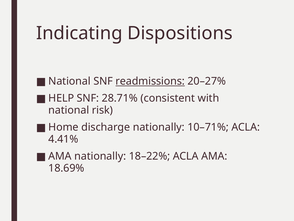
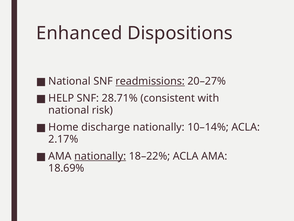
Indicating: Indicating -> Enhanced (79, 33)
10–71%: 10–71% -> 10–14% (208, 127)
4.41%: 4.41% -> 2.17% (63, 139)
nationally underline: none -> present (100, 156)
